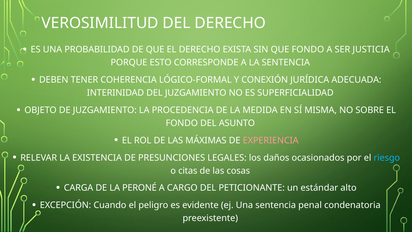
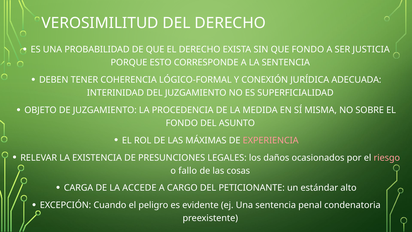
riesgo colour: light blue -> pink (387, 158)
citas: citas -> fallo (188, 171)
PERONÉ: PERONÉ -> ACCEDE (139, 188)
